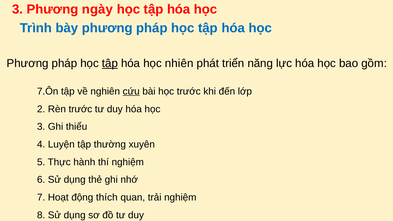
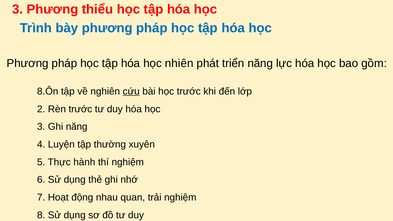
ngày: ngày -> thiểu (98, 9)
tập underline: present -> none (110, 63)
7.Ôn: 7.Ôn -> 8.Ôn (48, 91)
Ghi thiểu: thiểu -> năng (77, 127)
thích: thích -> nhau (107, 197)
